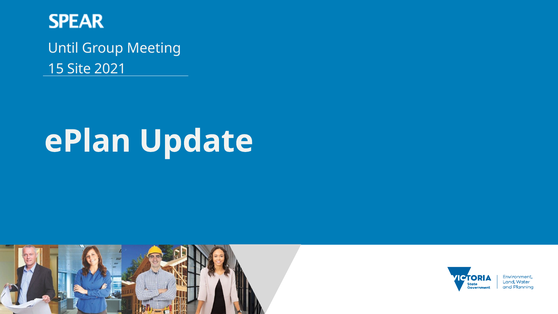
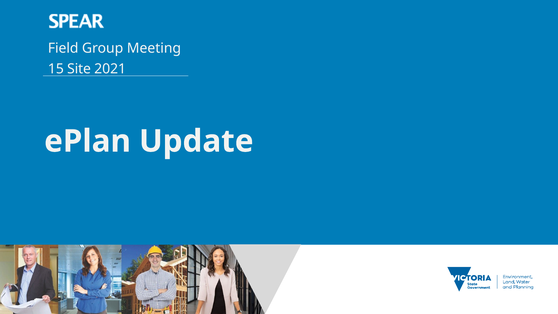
Until: Until -> Field (63, 48)
